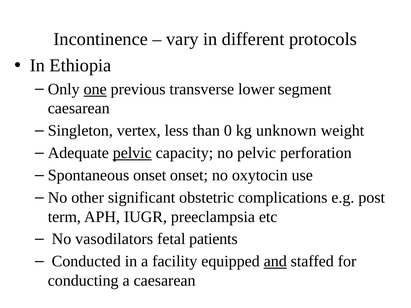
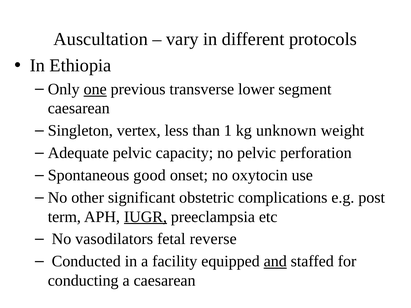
Incontinence: Incontinence -> Auscultation (101, 39)
0: 0 -> 1 (228, 131)
pelvic underline: present -> none (132, 153)
Spontaneous onset: onset -> good (150, 175)
IUGR underline: none -> present (145, 217)
patients: patients -> reverse (213, 239)
